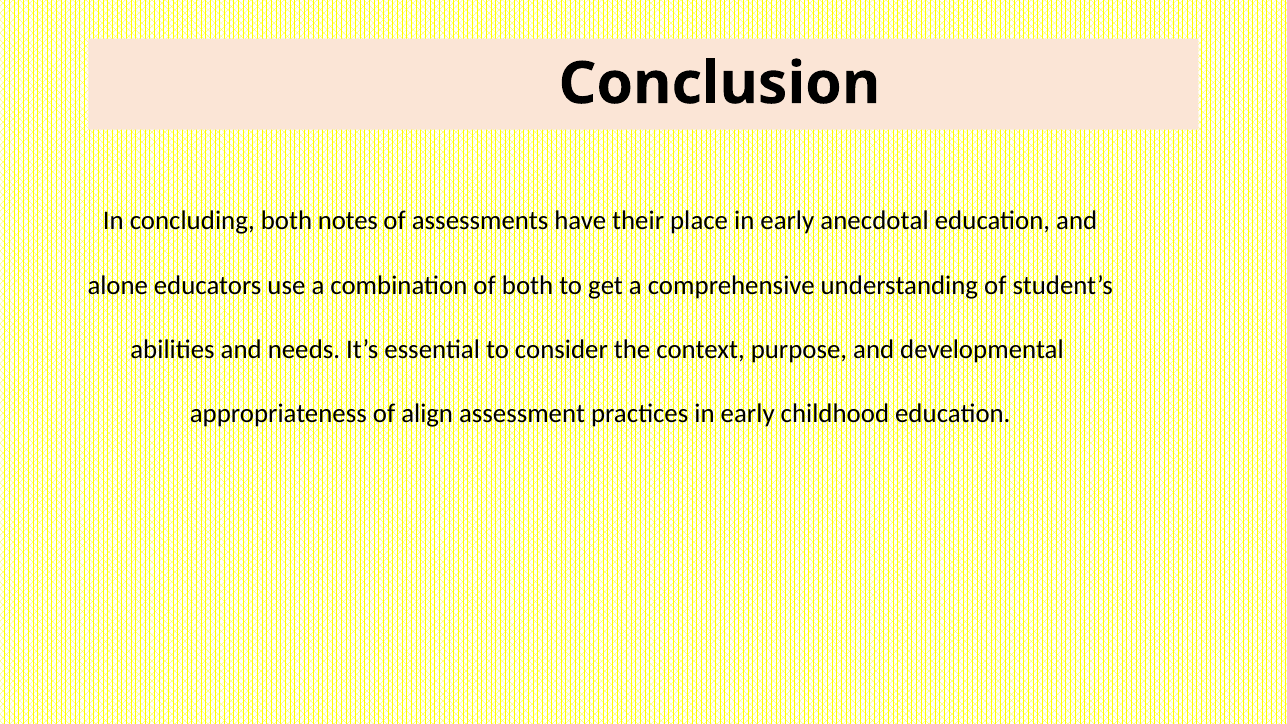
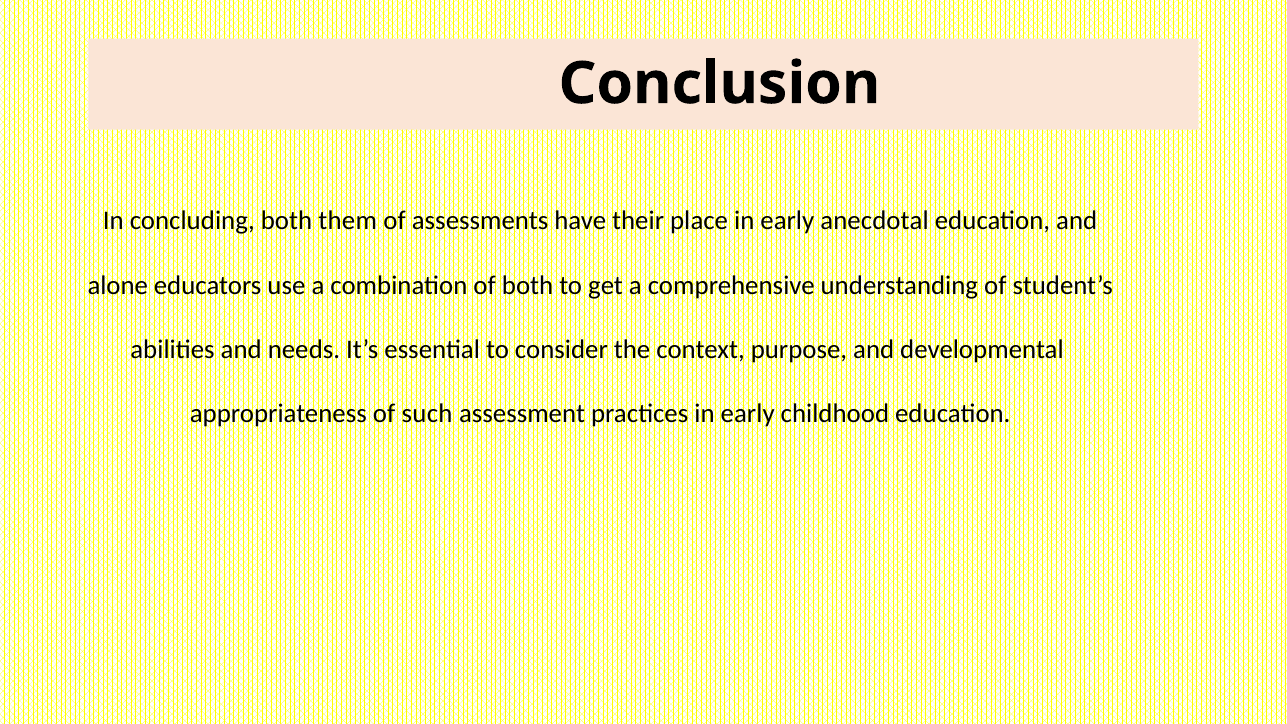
notes: notes -> them (348, 221)
align: align -> such (427, 414)
